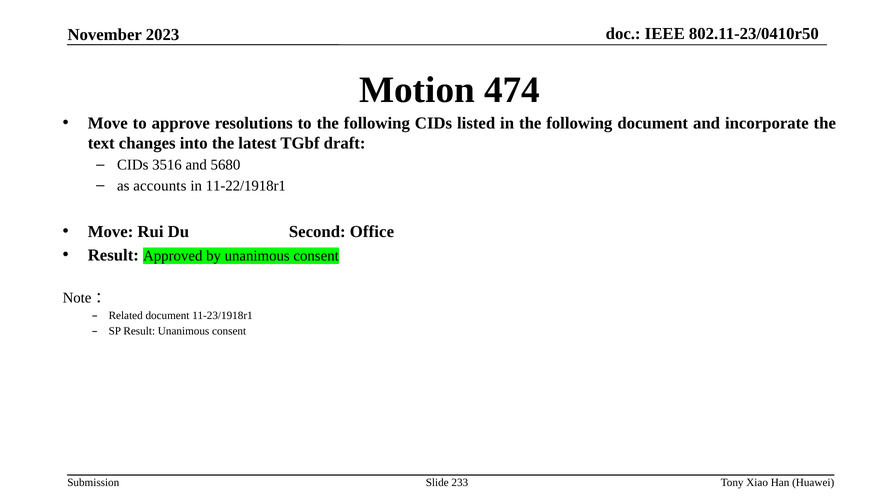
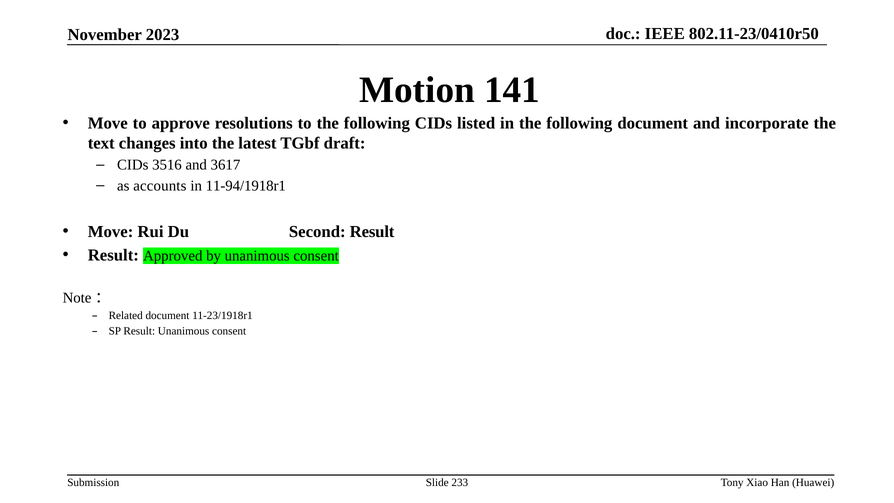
474: 474 -> 141 (512, 90)
5680: 5680 -> 3617 (225, 165)
11-22/1918r1: 11-22/1918r1 -> 11-94/1918r1 (246, 186)
Second Office: Office -> Result (372, 232)
